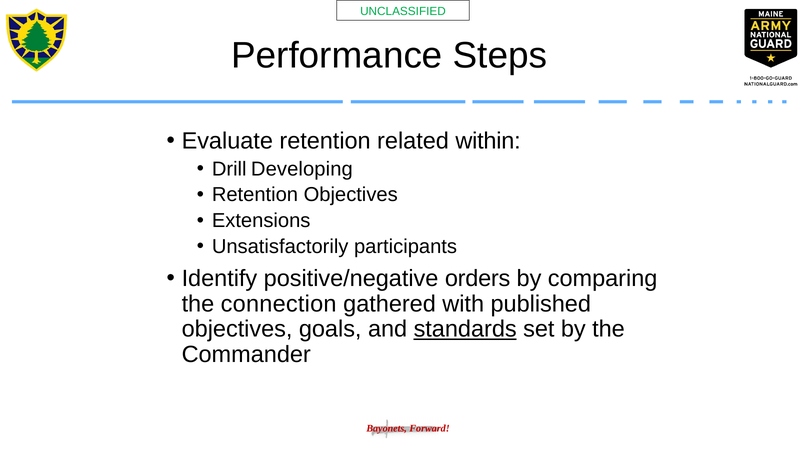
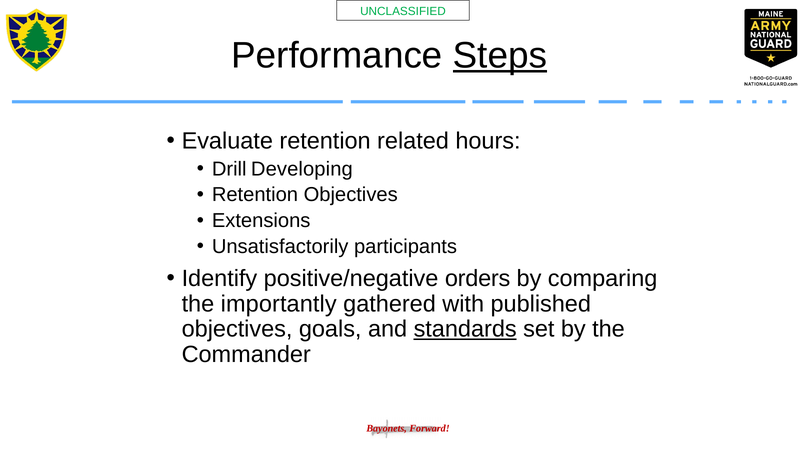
Steps underline: none -> present (500, 55)
within: within -> hours (488, 141)
connection: connection -> importantly (279, 304)
